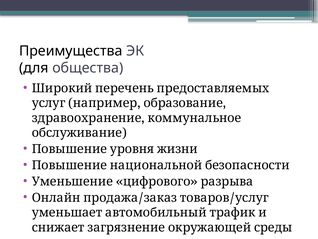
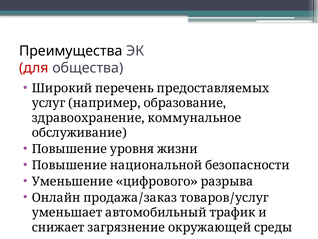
для colour: black -> red (34, 68)
